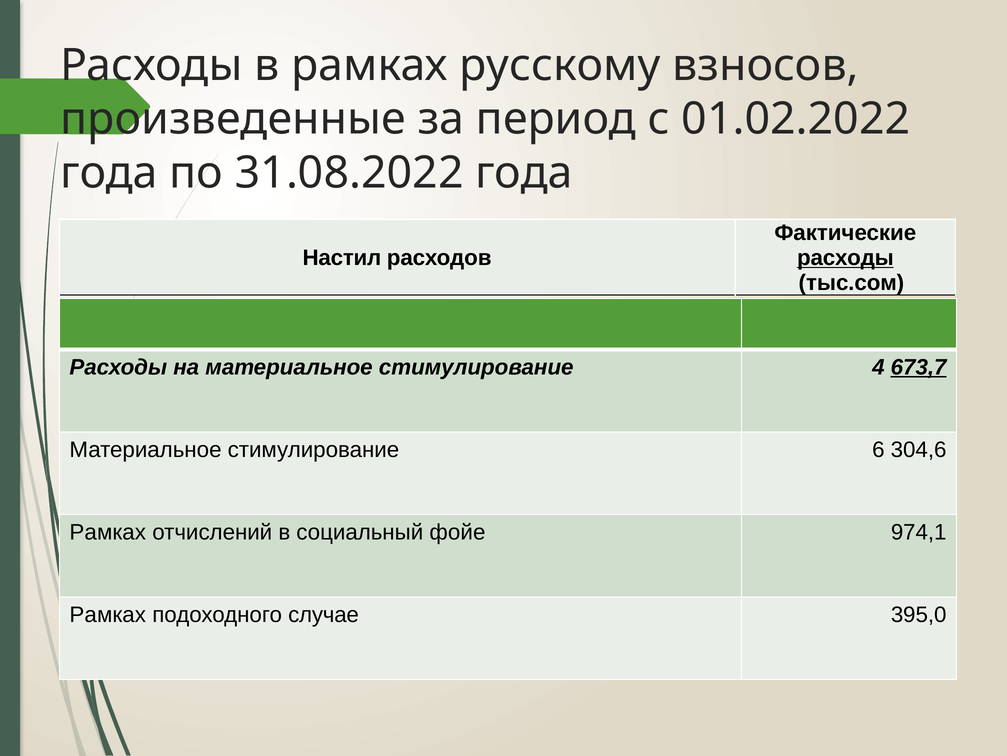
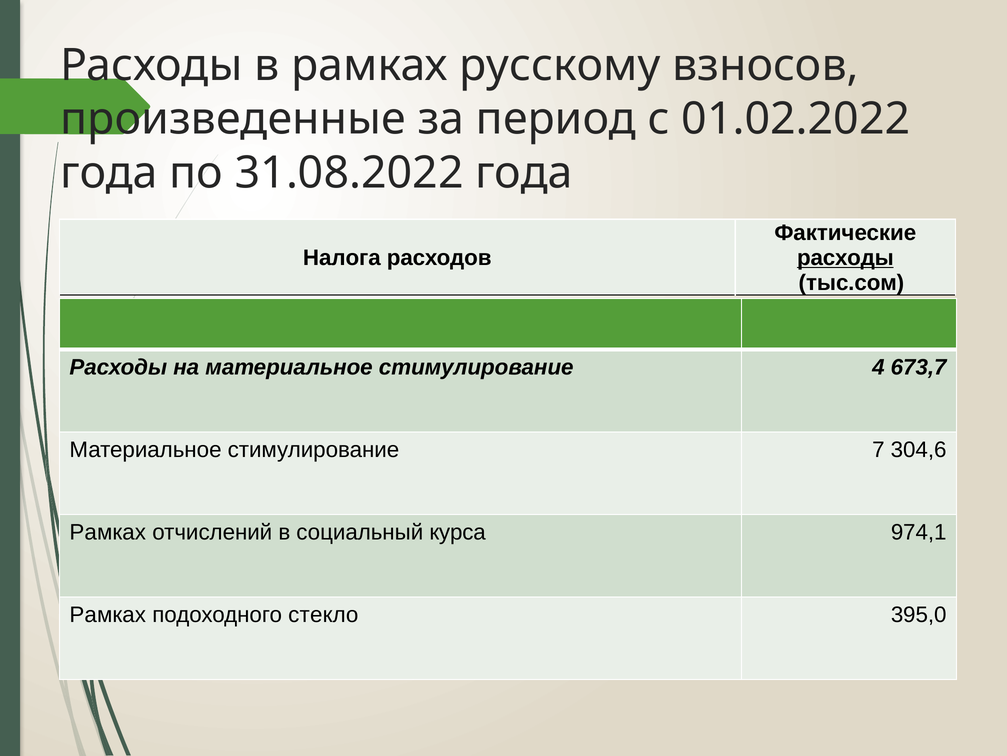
Настил: Настил -> Налога (342, 258)
673,7 underline: present -> none (919, 367)
6: 6 -> 7 (878, 449)
фойе: фойе -> курса (458, 532)
случае: случае -> стекло (323, 614)
